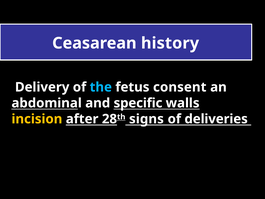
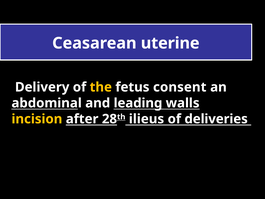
history: history -> uterine (170, 43)
the colour: light blue -> yellow (101, 87)
specific: specific -> leading (138, 103)
signs: signs -> ilieus (146, 119)
